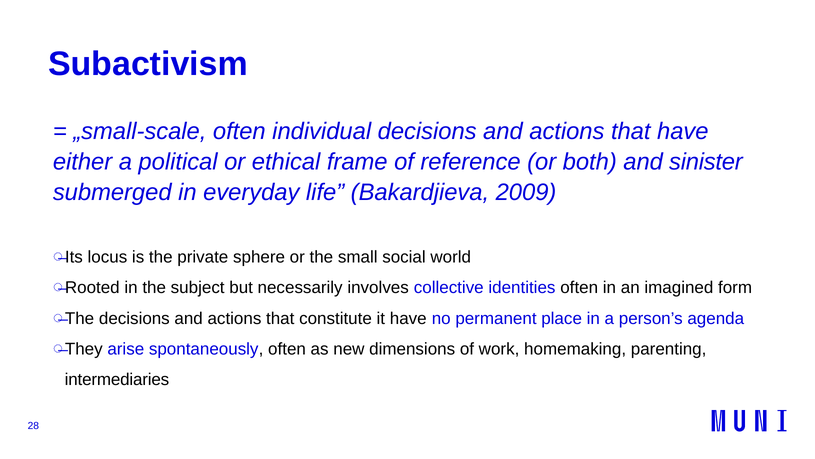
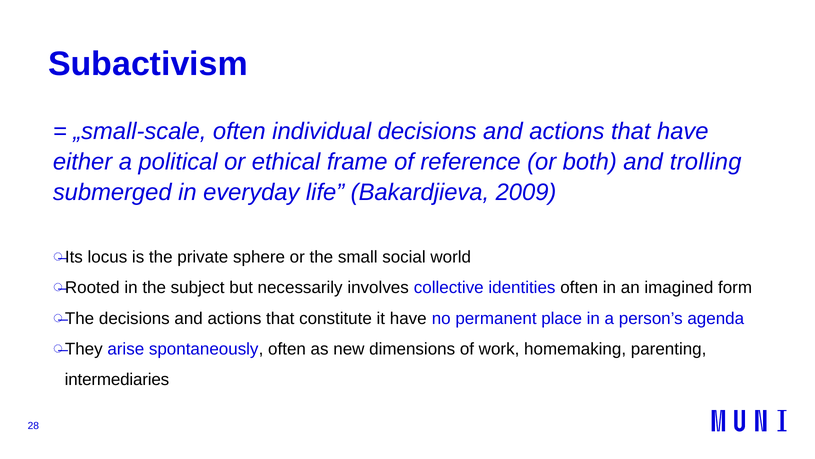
sinister: sinister -> trolling (706, 162)
